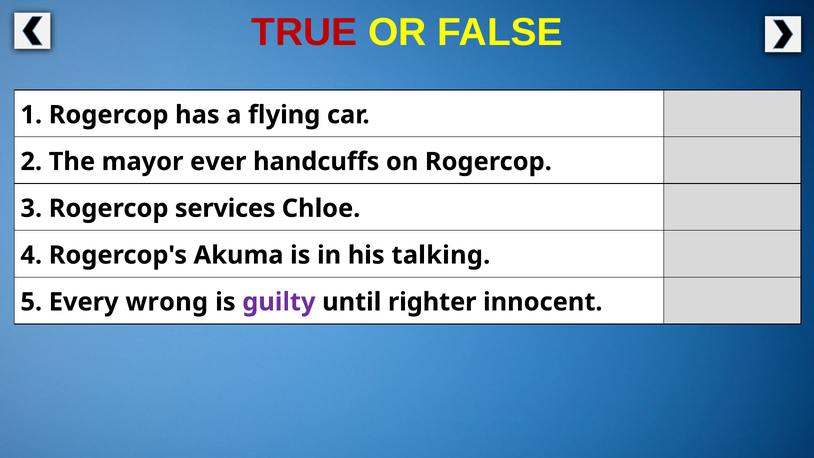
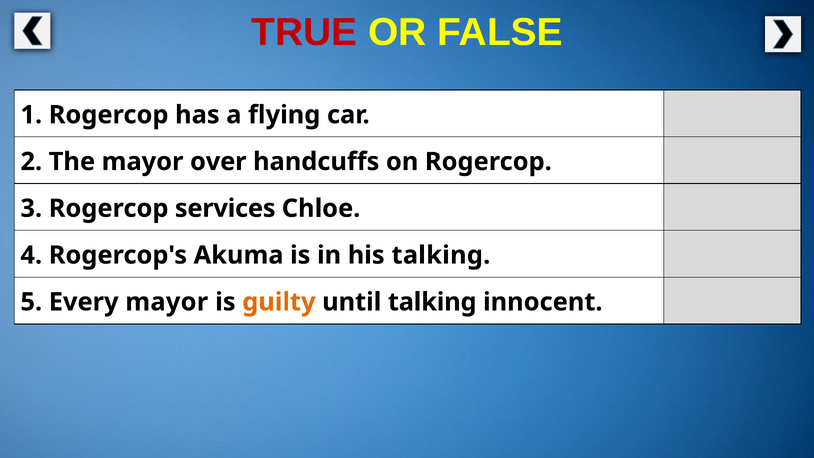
ever: ever -> over (218, 162)
Every wrong: wrong -> mayor (167, 302)
guilty colour: purple -> orange (279, 302)
until righter: righter -> talking (432, 302)
